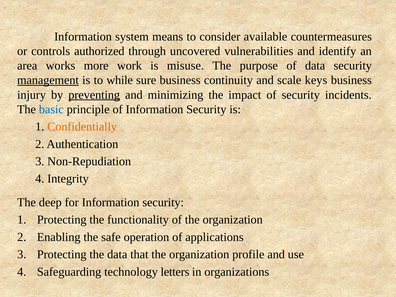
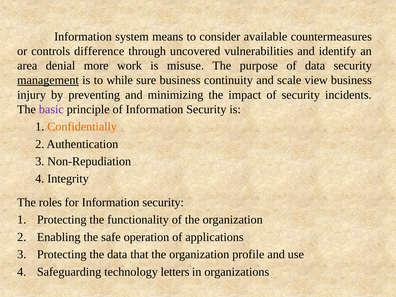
authorized: authorized -> difference (99, 51)
works: works -> denial (61, 66)
keys: keys -> view (316, 80)
preventing underline: present -> none (94, 95)
basic colour: blue -> purple (51, 109)
deep: deep -> roles (50, 202)
